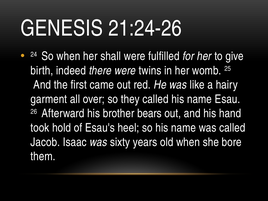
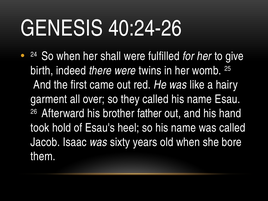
21:24-26: 21:24-26 -> 40:24-26 (145, 28)
bears: bears -> father (149, 113)
